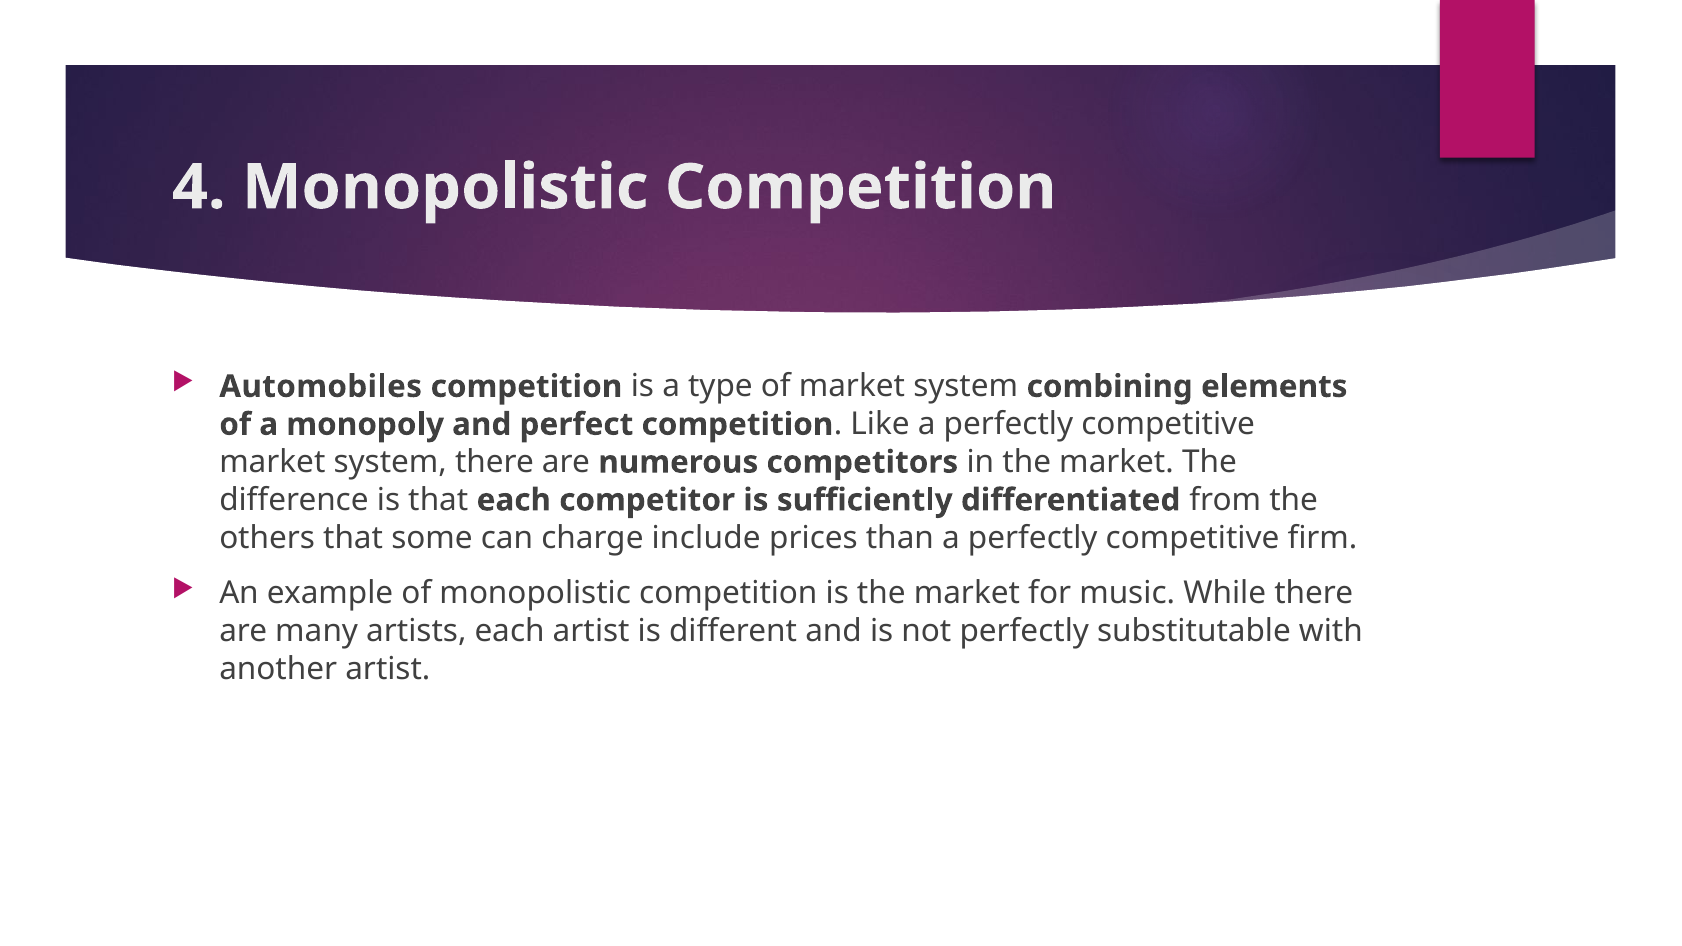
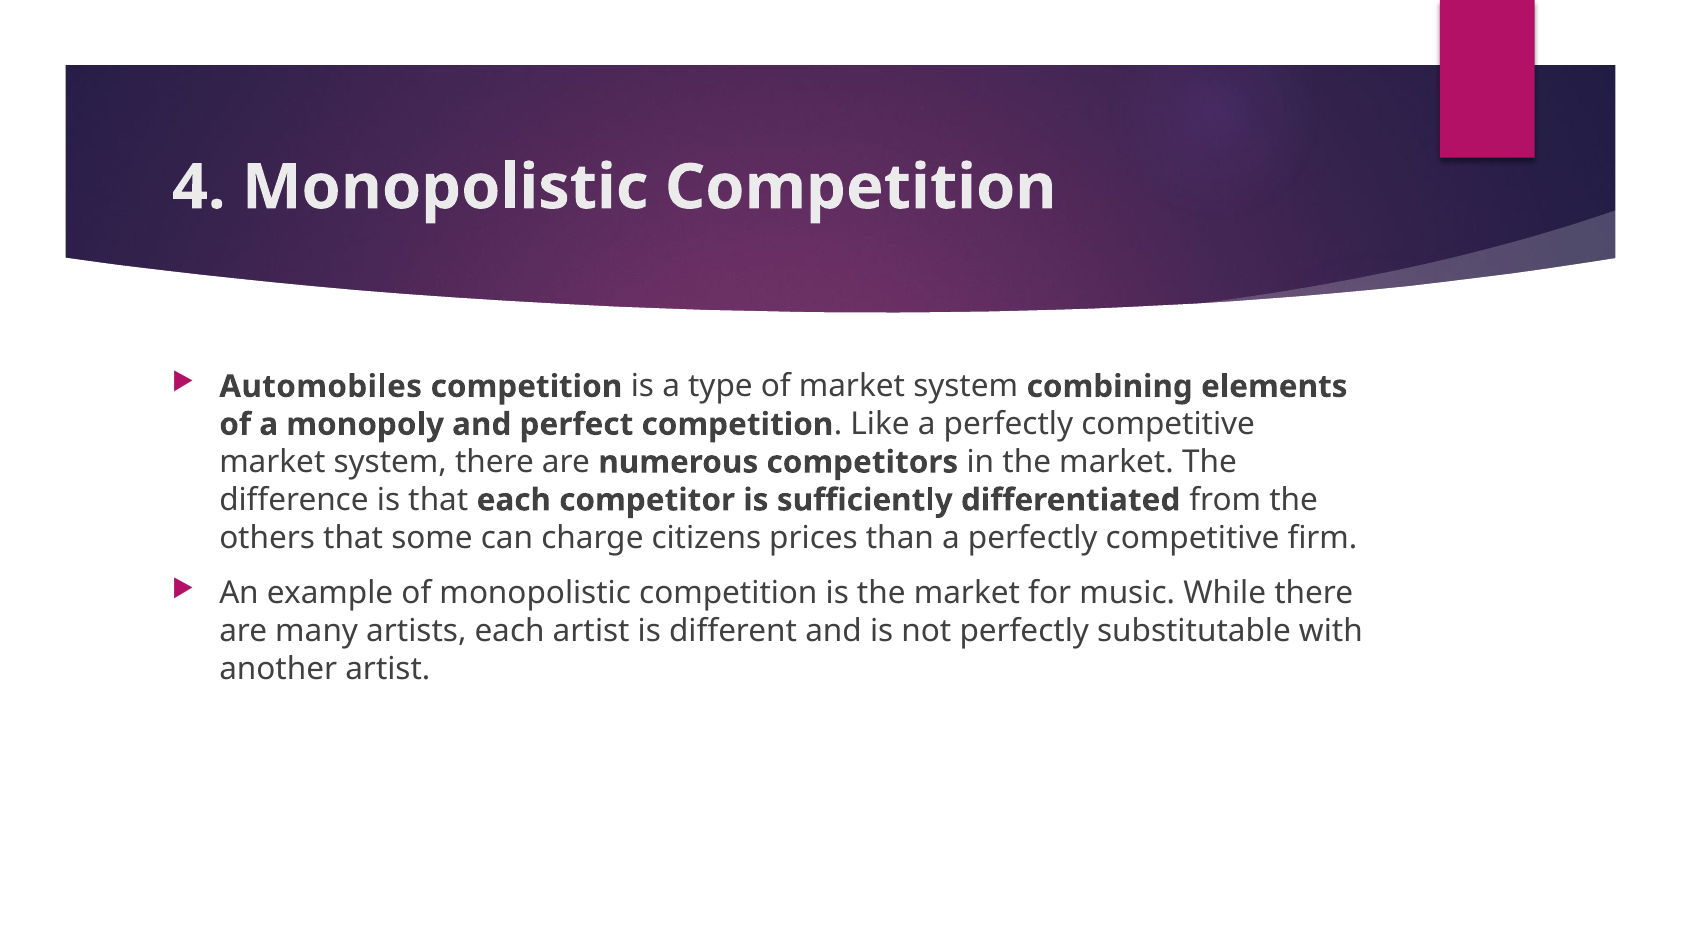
include: include -> citizens (706, 538)
